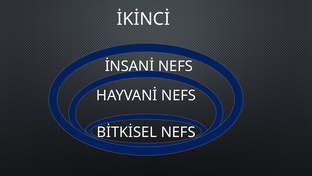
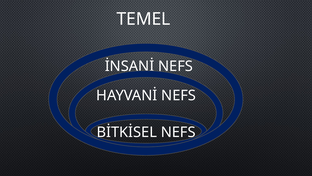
İKİNCİ: İKİNCİ -> TEMEL (143, 19)
